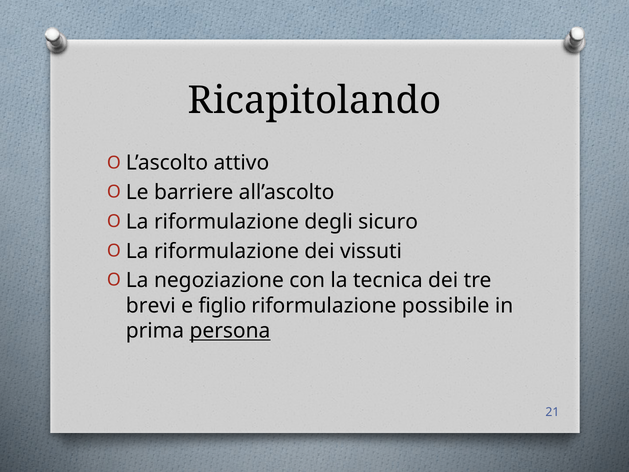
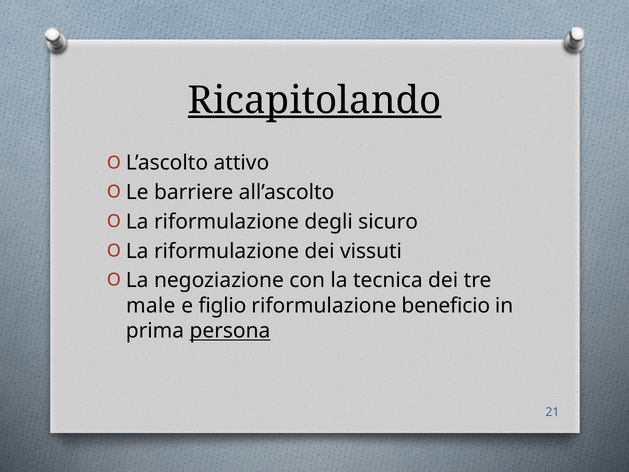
Ricapitolando underline: none -> present (315, 100)
brevi: brevi -> male (151, 306)
possibile: possibile -> beneficio (446, 306)
